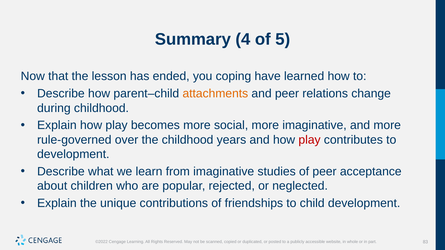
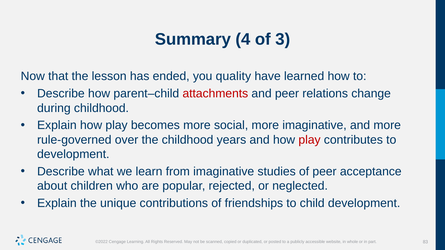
5: 5 -> 3 (283, 39)
coping: coping -> quality (233, 76)
attachments colour: orange -> red (215, 94)
